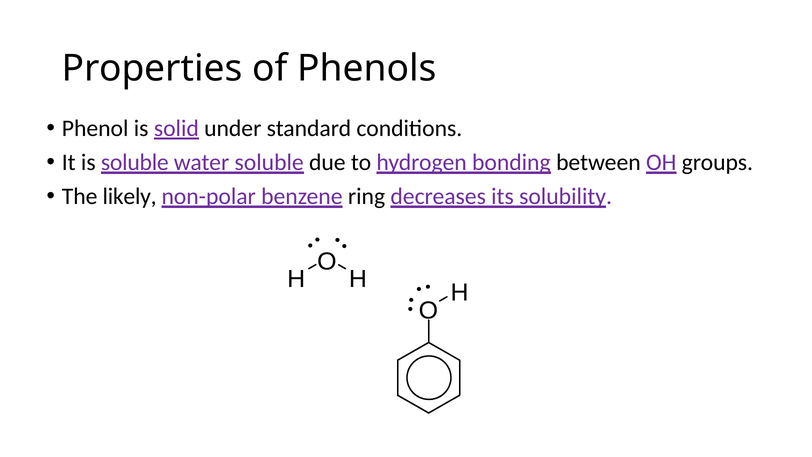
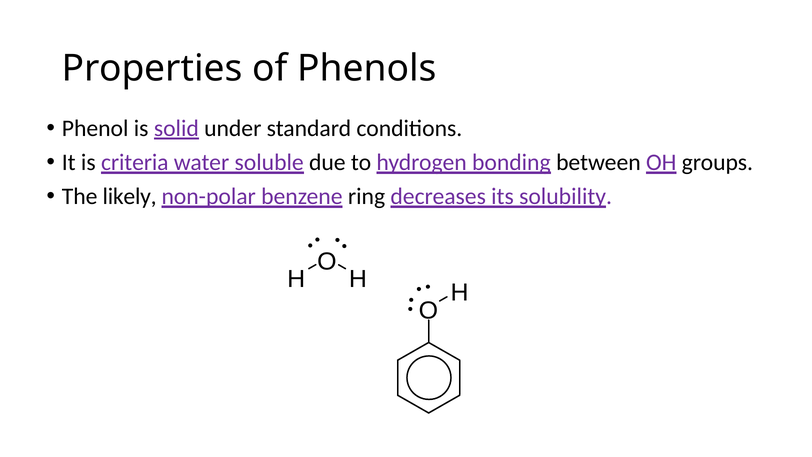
is soluble: soluble -> criteria (135, 162)
